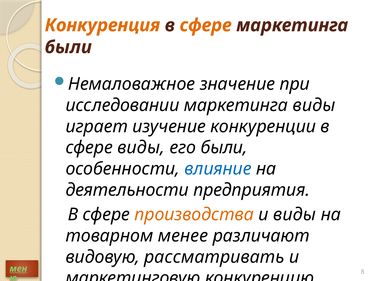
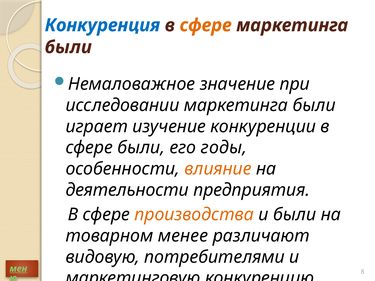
Конкуренция colour: orange -> blue (102, 25)
исследовании маркетинга виды: виды -> были (314, 105)
сфере виды: виды -> были (141, 148)
его были: были -> годы (224, 148)
влияние colour: blue -> orange (218, 169)
и виды: виды -> были (295, 215)
рассматривать: рассматривать -> потребителями (214, 257)
